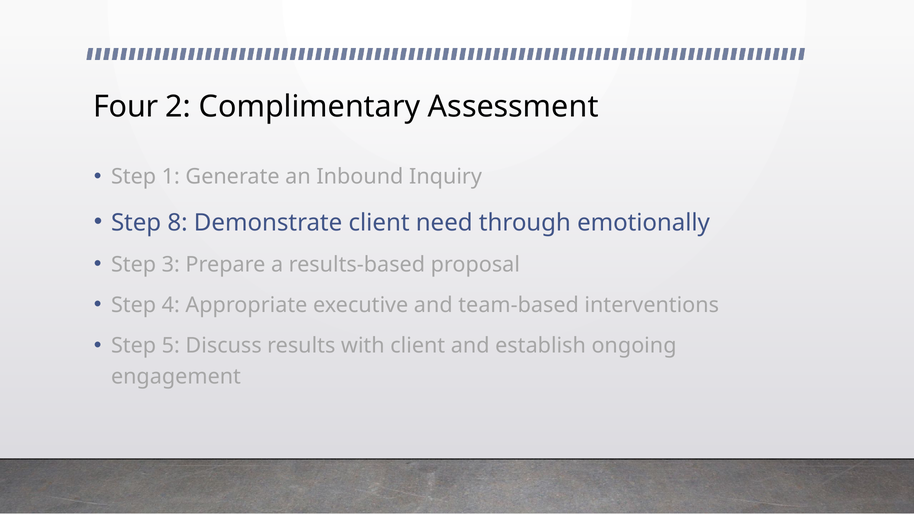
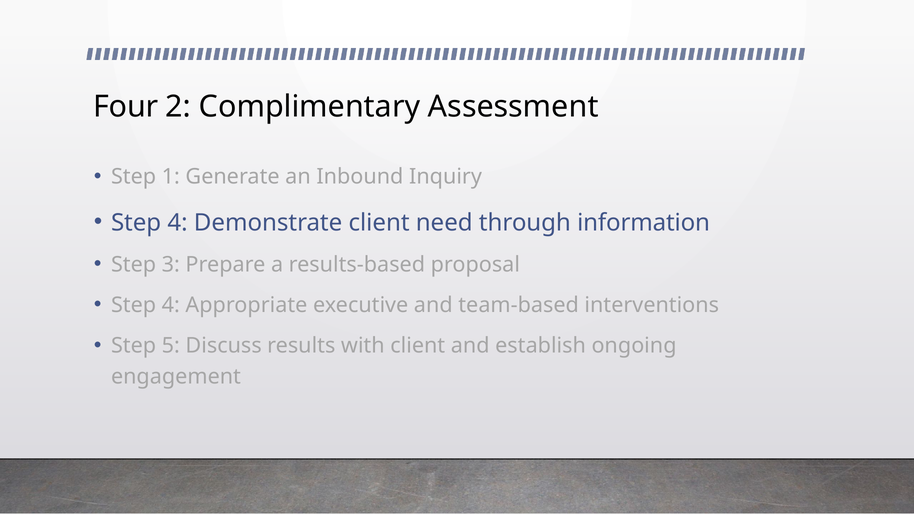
8: 8 -> 4 (178, 223)
emotionally: emotionally -> information (644, 223)
